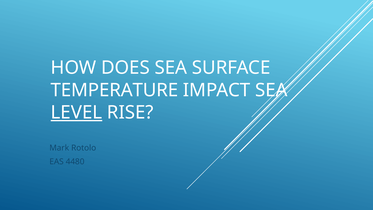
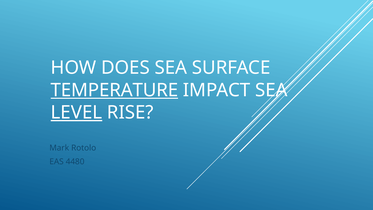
TEMPERATURE underline: none -> present (114, 90)
